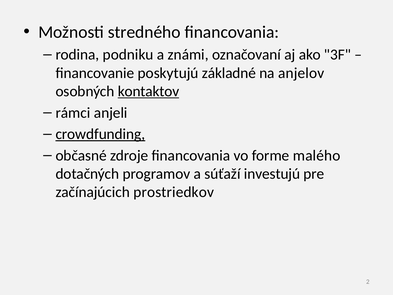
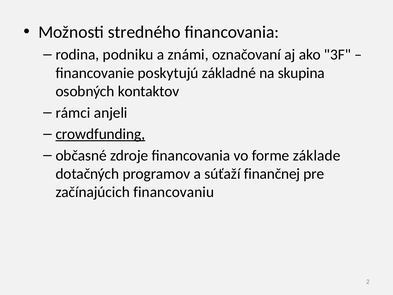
anjelov: anjelov -> skupina (301, 73)
kontaktov underline: present -> none (149, 91)
malého: malého -> základe (317, 155)
investujú: investujú -> finančnej (272, 174)
prostriedkov: prostriedkov -> financovaniu (174, 192)
